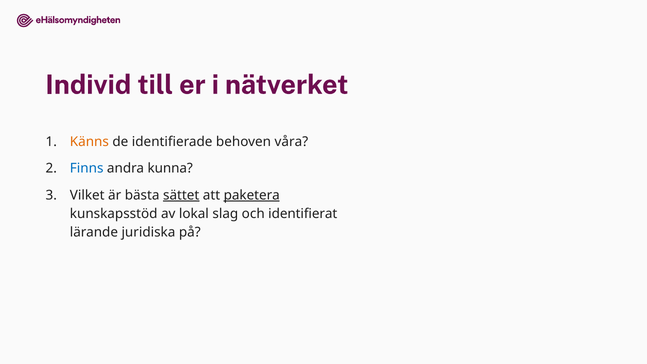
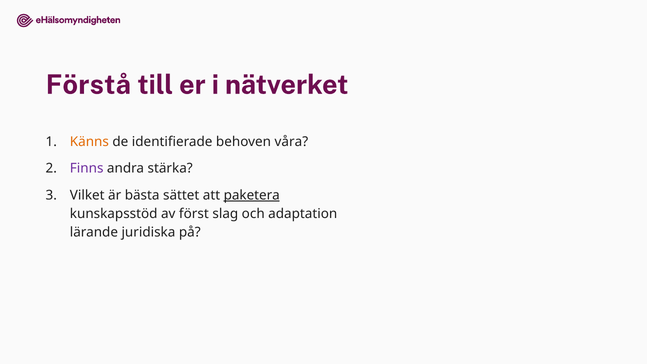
Individ: Individ -> Förstå (88, 85)
Finns colour: blue -> purple (87, 168)
kunna: kunna -> stärka (170, 168)
sättet underline: present -> none (181, 195)
lokal: lokal -> först (194, 214)
identifierat: identifierat -> adaptation (303, 214)
